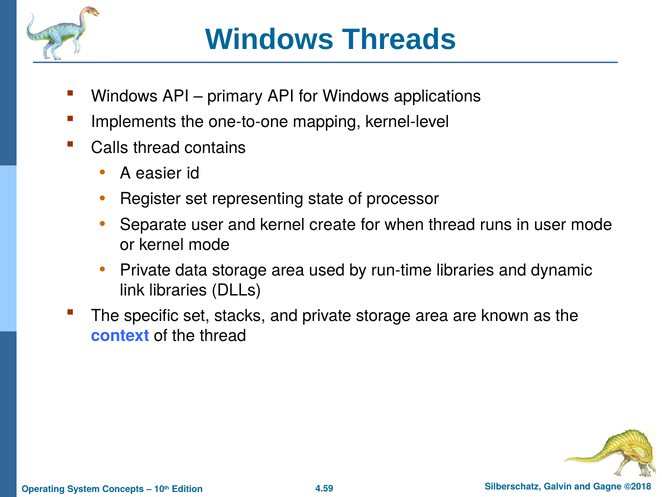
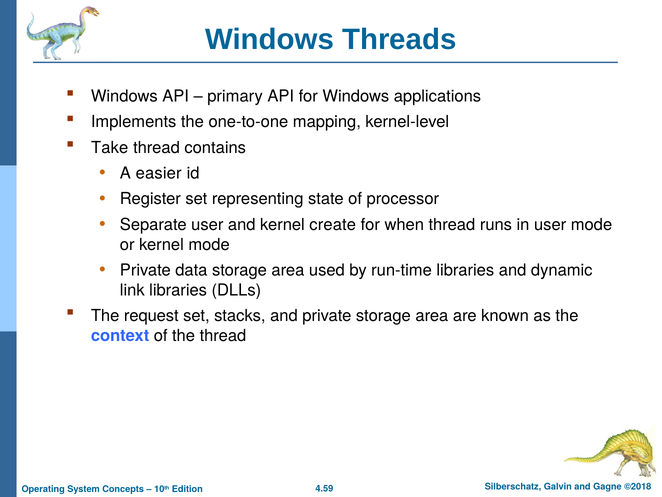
Calls: Calls -> Take (110, 148)
specific: specific -> request (151, 315)
